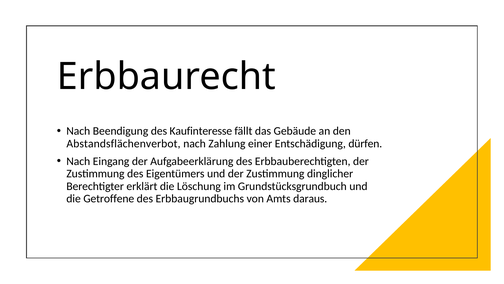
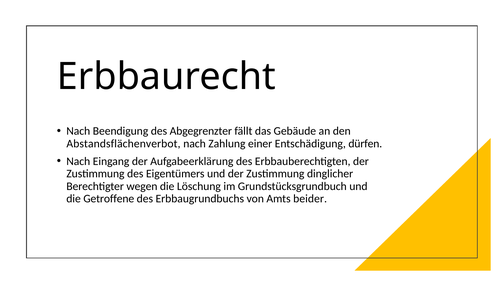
Kaufinteresse: Kaufinteresse -> Abgegrenzter (201, 131)
erklärt: erklärt -> wegen (142, 186)
daraus: daraus -> beider (310, 198)
